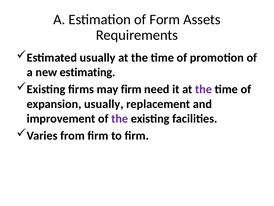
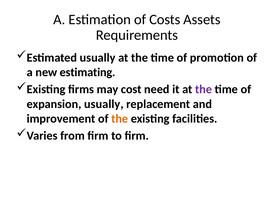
Form: Form -> Costs (165, 19)
may firm: firm -> cost (131, 89)
the colour: purple -> orange (120, 118)
